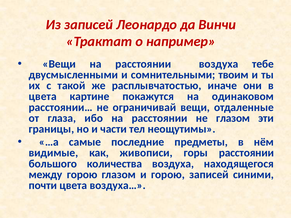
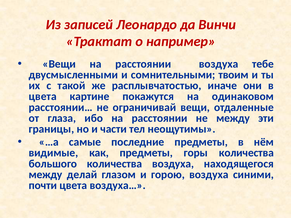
не глазом: глазом -> между (233, 118)
как живописи: живописи -> предметы (146, 153)
горы расстоянии: расстоянии -> количества (246, 153)
между горою: горою -> делай (82, 175)
горою записей: записей -> воздуха (209, 175)
